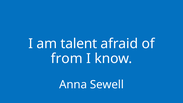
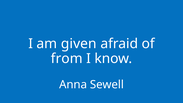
talent: talent -> given (79, 44)
